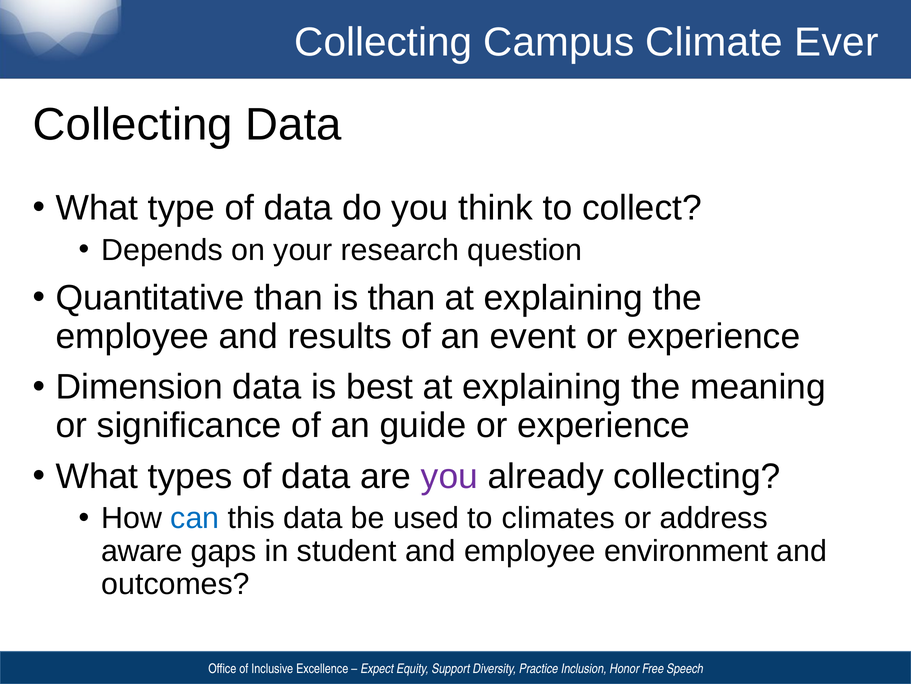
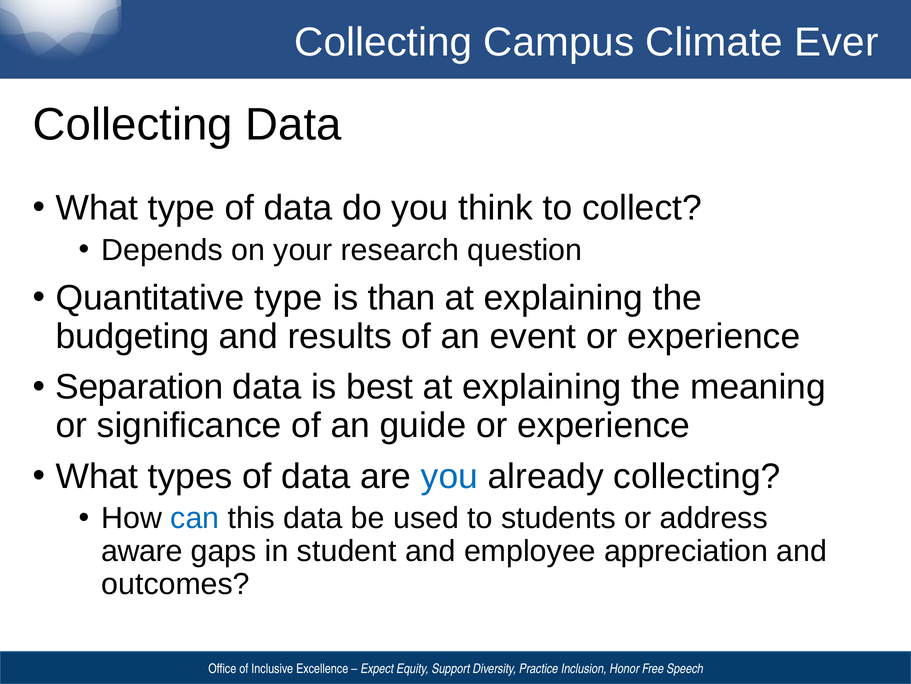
Quantitative than: than -> type (288, 298)
employee: employee -> budgeting (133, 336)
Dimension: Dimension -> Separation (139, 387)
you colour: purple -> blue (449, 476)
climates: climates -> students (558, 518)
environment: environment -> appreciation (686, 551)
